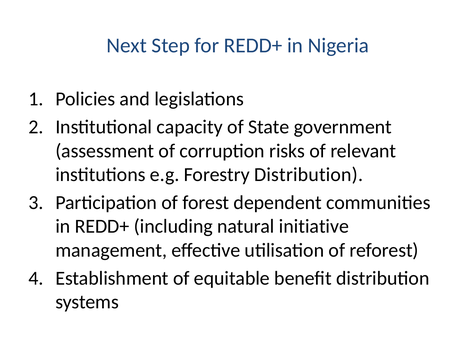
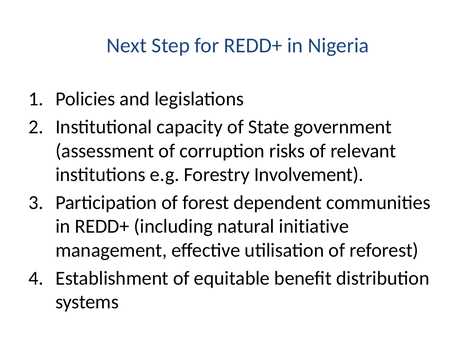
Forestry Distribution: Distribution -> Involvement (309, 175)
